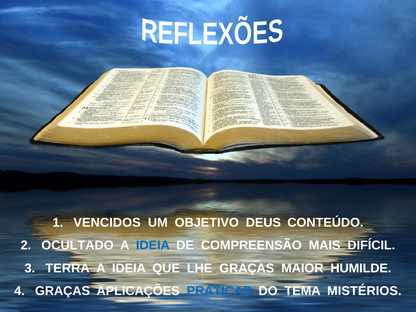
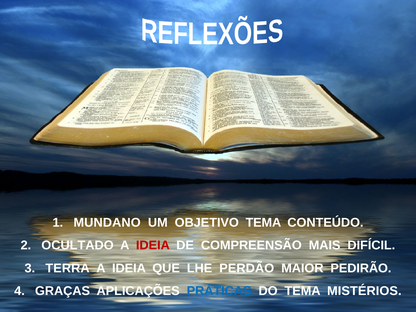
VENCIDOS: VENCIDOS -> MUNDANO (107, 222)
OBJETIVO DEUS: DEUS -> TEMA (263, 222)
IDEIA colour: blue -> red (153, 245)
LHE GRAÇAS: GRAÇAS -> PERDÃO (247, 268)
HUMILDE: HUMILDE -> PEDIRÃO (361, 268)
